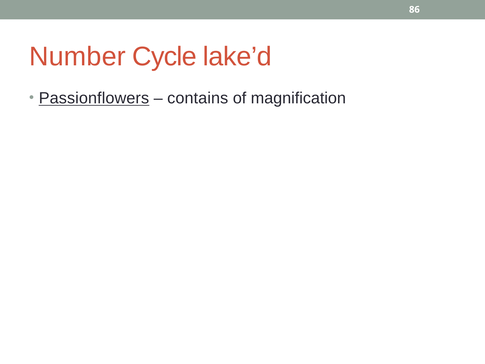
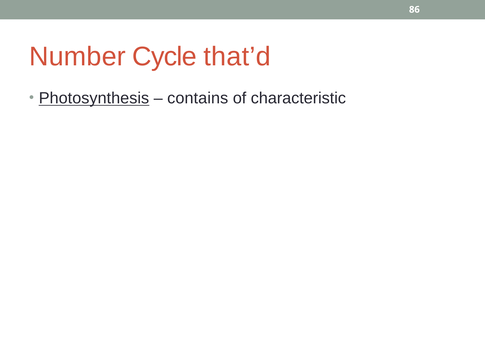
lake’d: lake’d -> that’d (237, 56)
Passionflowers: Passionflowers -> Photosynthesis (94, 98)
magnification: magnification -> characteristic (298, 98)
